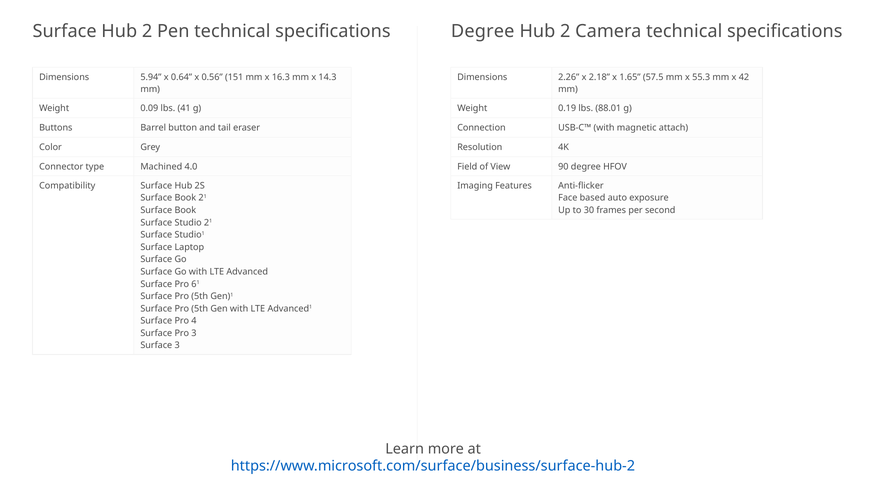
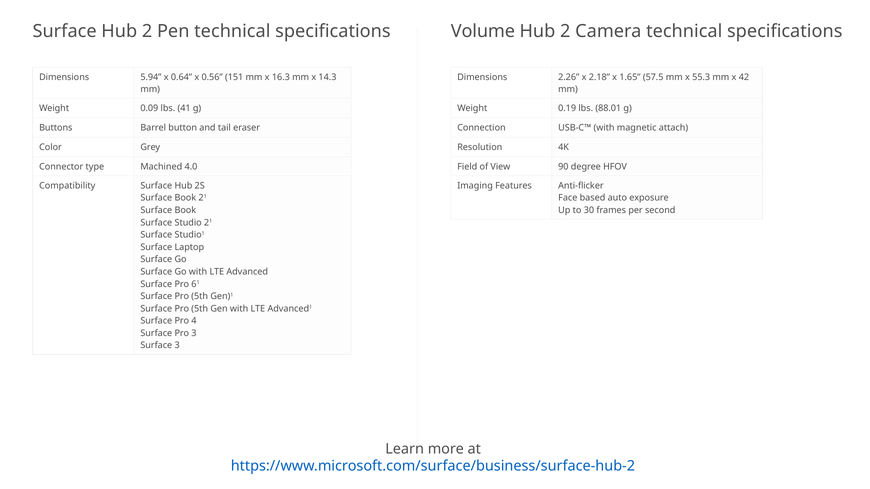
Degree: Degree -> Volume (483, 31)
